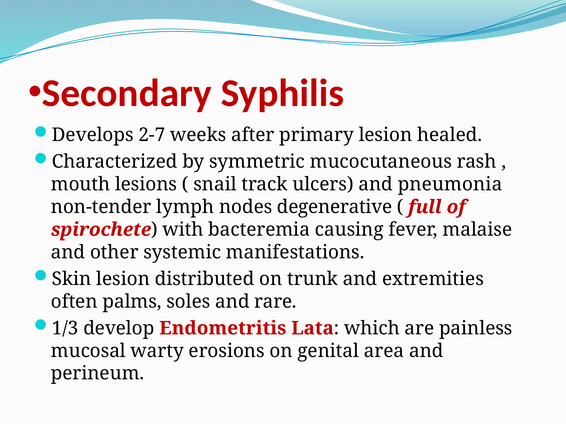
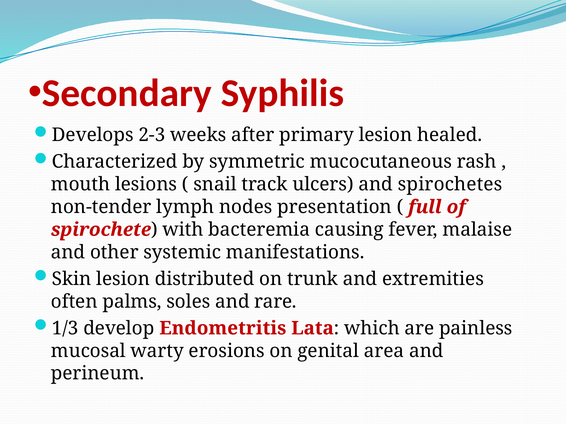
2-7: 2-7 -> 2-3 (152, 135)
pneumonia: pneumonia -> spirochetes (450, 185)
degenerative: degenerative -> presentation (335, 207)
